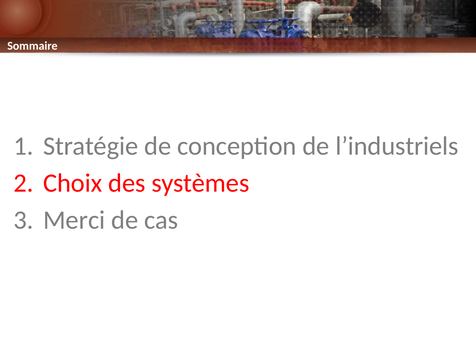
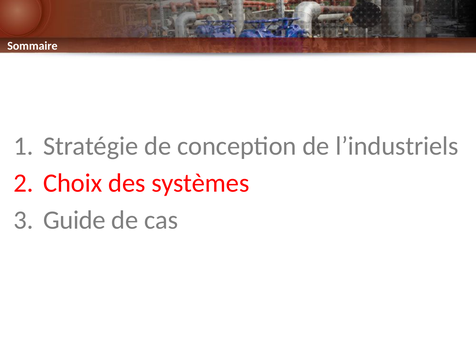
Merci: Merci -> Guide (74, 220)
